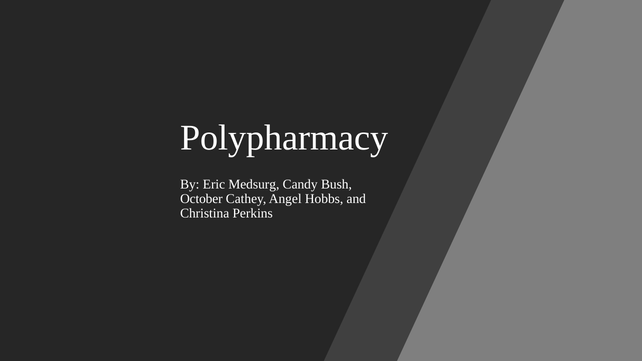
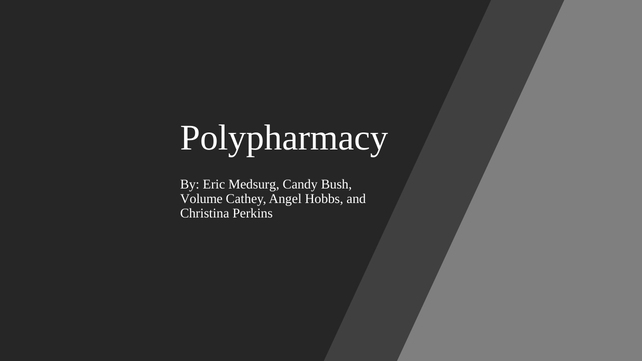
October: October -> Volume (201, 199)
